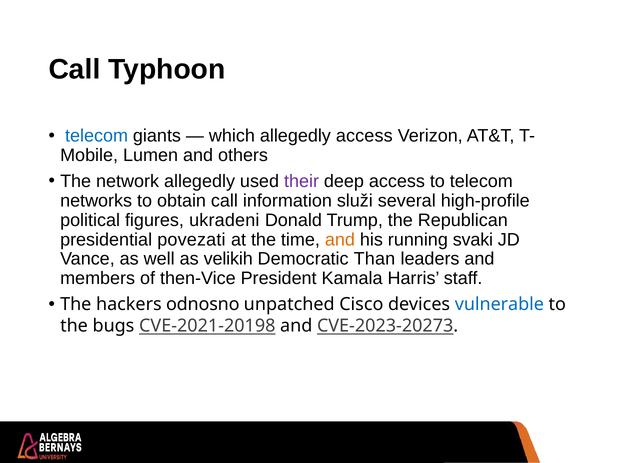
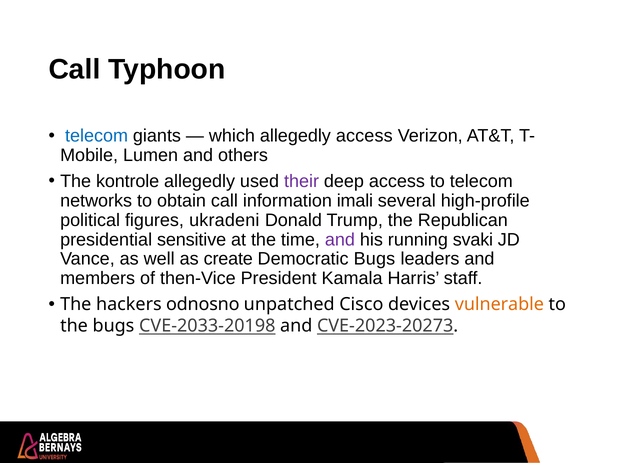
network: network -> kontrole (128, 181)
služi: služi -> imali (355, 201)
povezati: povezati -> sensitive (192, 239)
and colour: orange -> purple (340, 239)
velikih: velikih -> create (228, 259)
Democratic Than: Than -> Bugs (374, 259)
vulnerable colour: blue -> orange (499, 304)
CVE-2021-20198: CVE-2021-20198 -> CVE-2033-20198 (207, 326)
